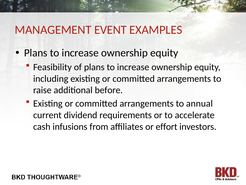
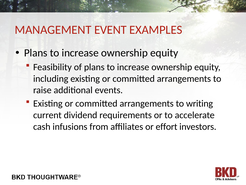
before: before -> events (109, 90)
annual: annual -> writing (200, 103)
